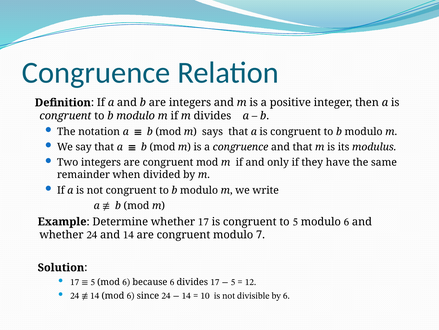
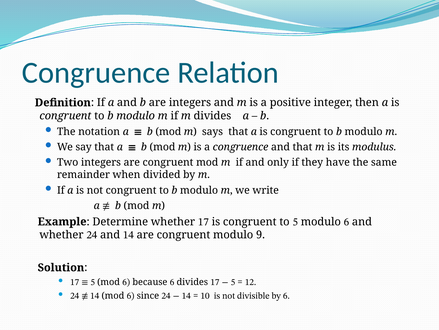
7: 7 -> 9 (260, 234)
